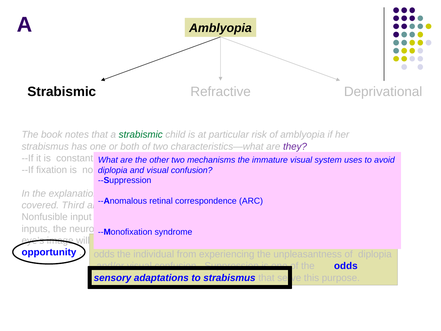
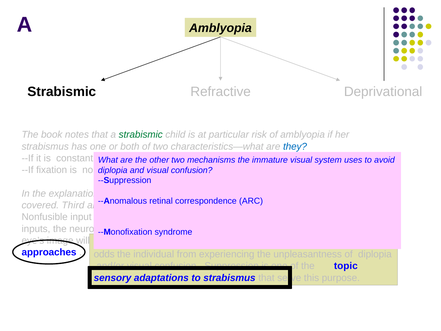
they colour: purple -> blue (295, 146)
opportunity: opportunity -> approaches (49, 252)
the odds: odds -> topic (346, 266)
